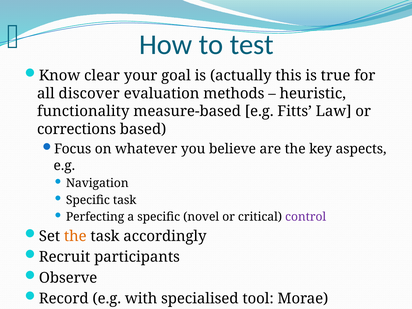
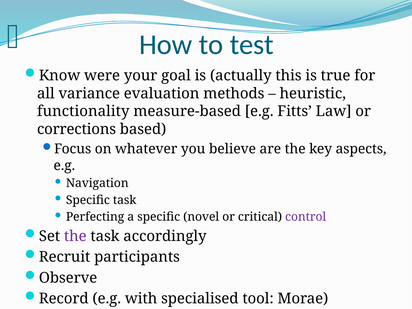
clear: clear -> were (102, 76)
discover: discover -> variance (89, 94)
the colour: orange -> purple (75, 236)
